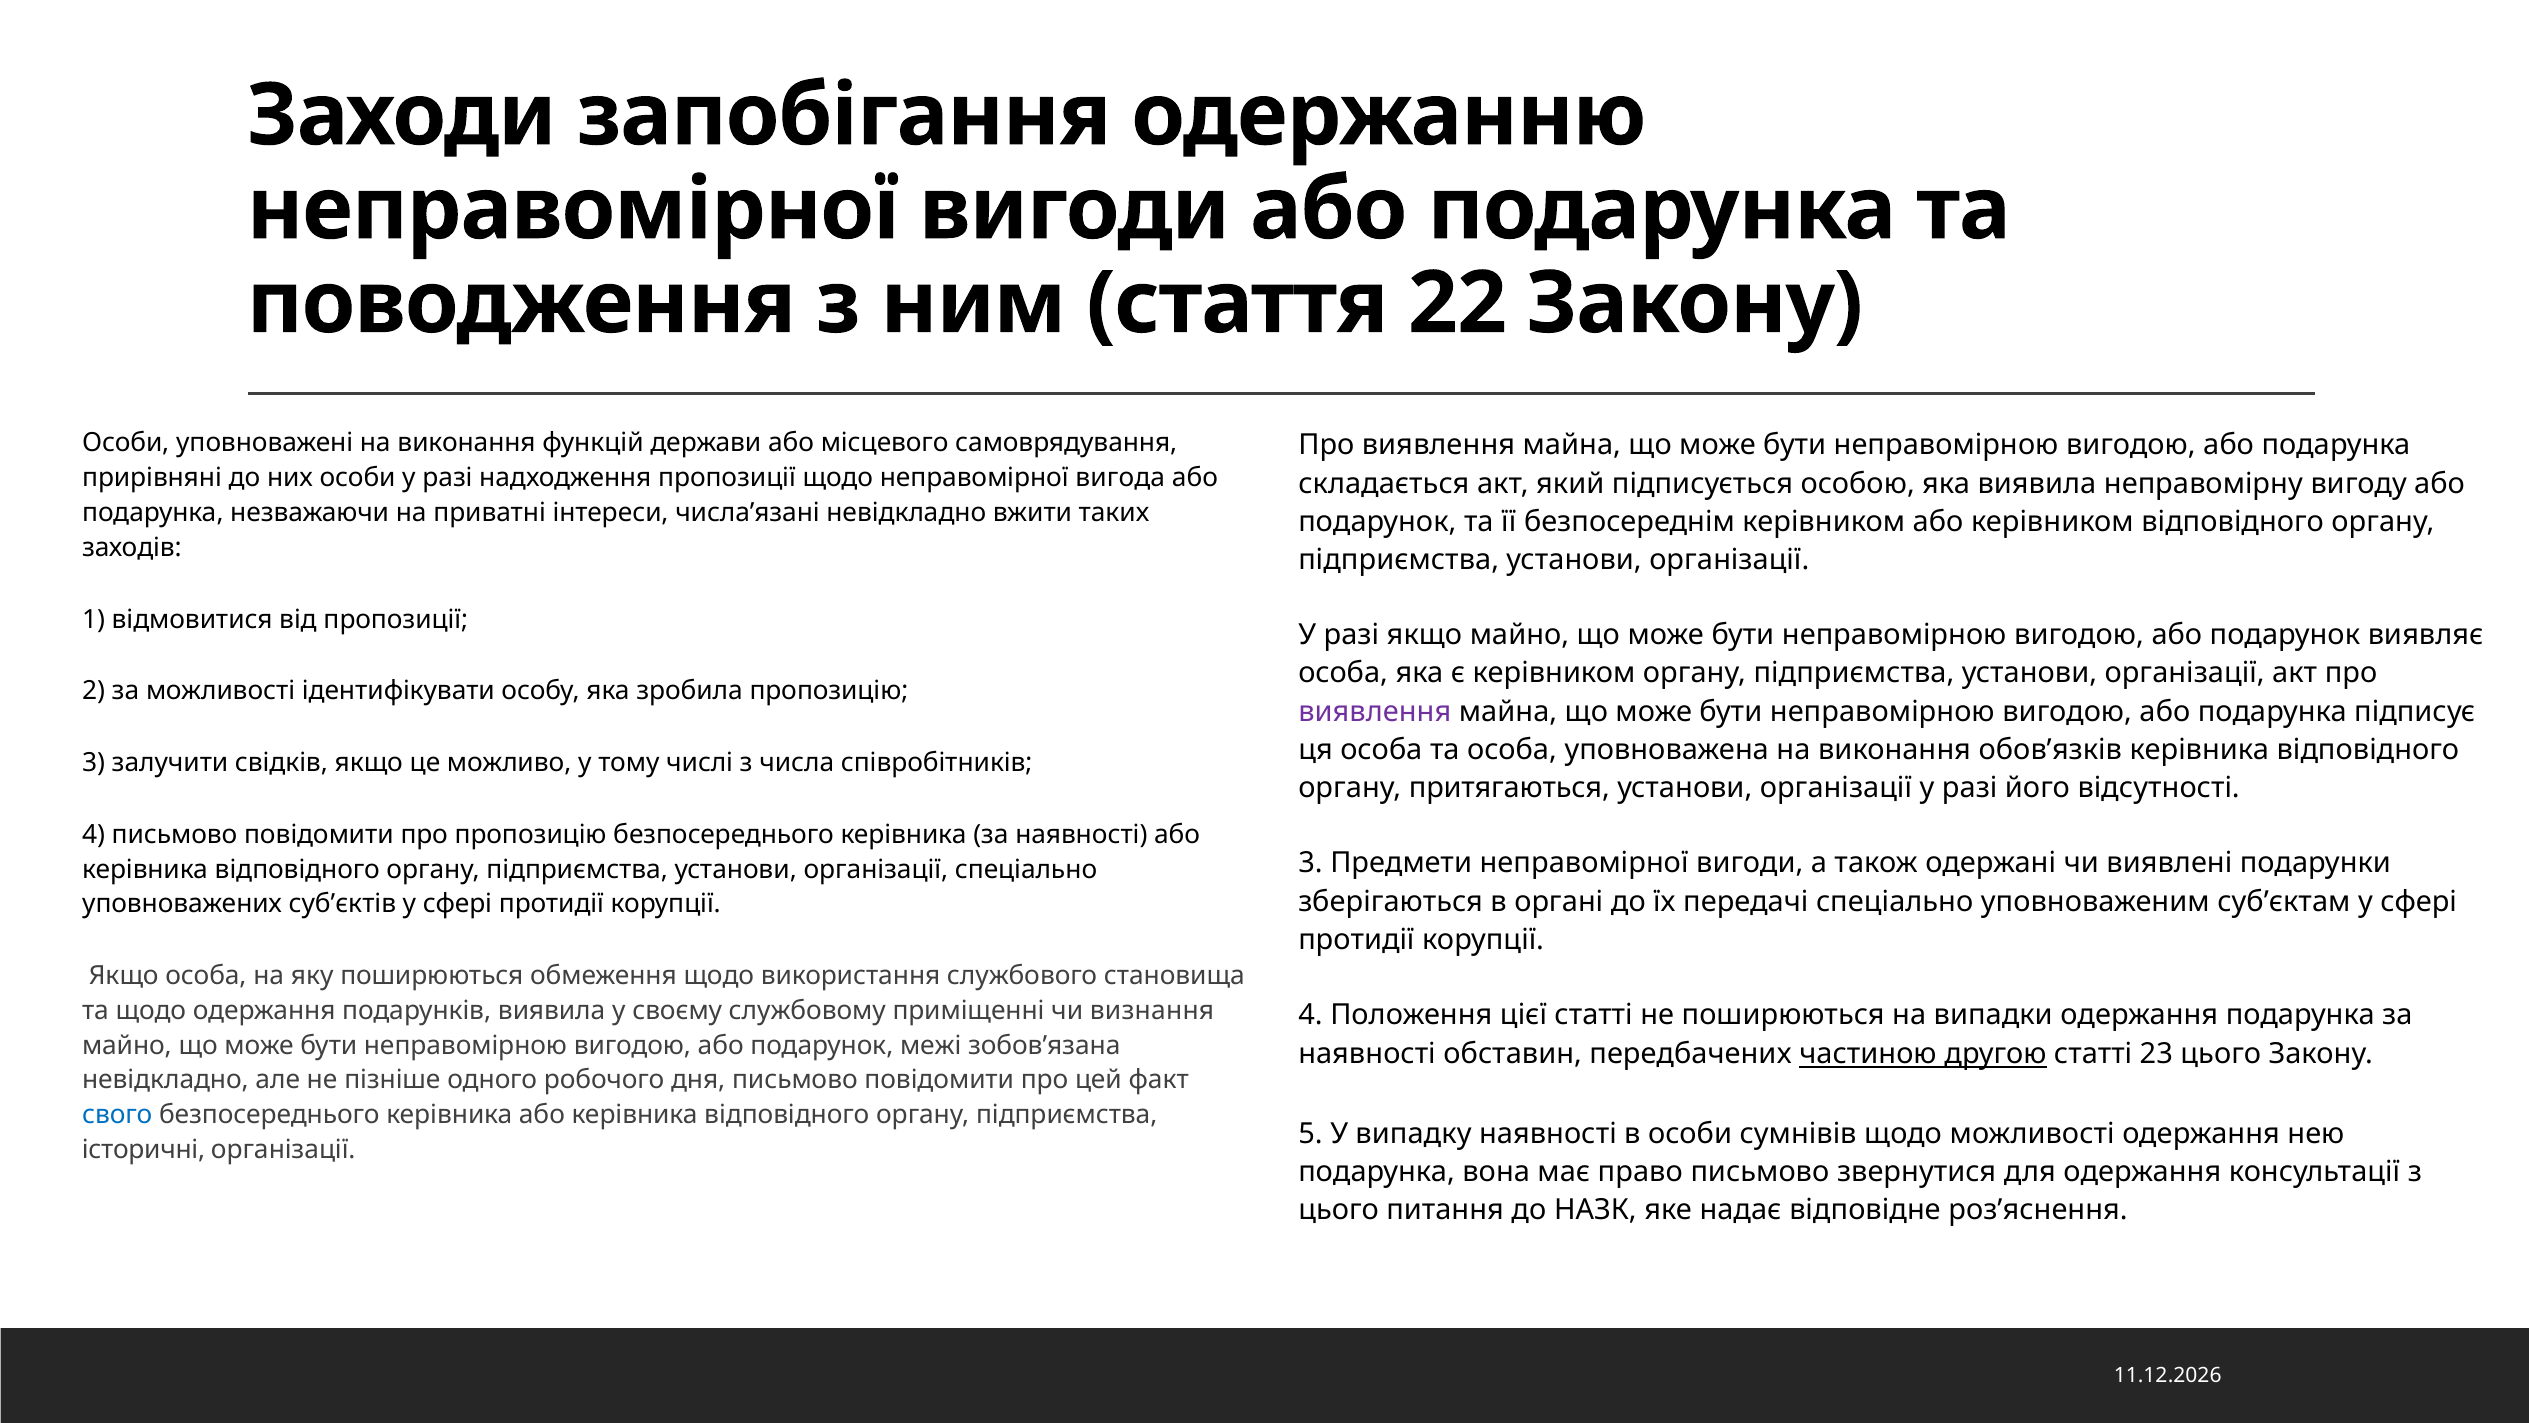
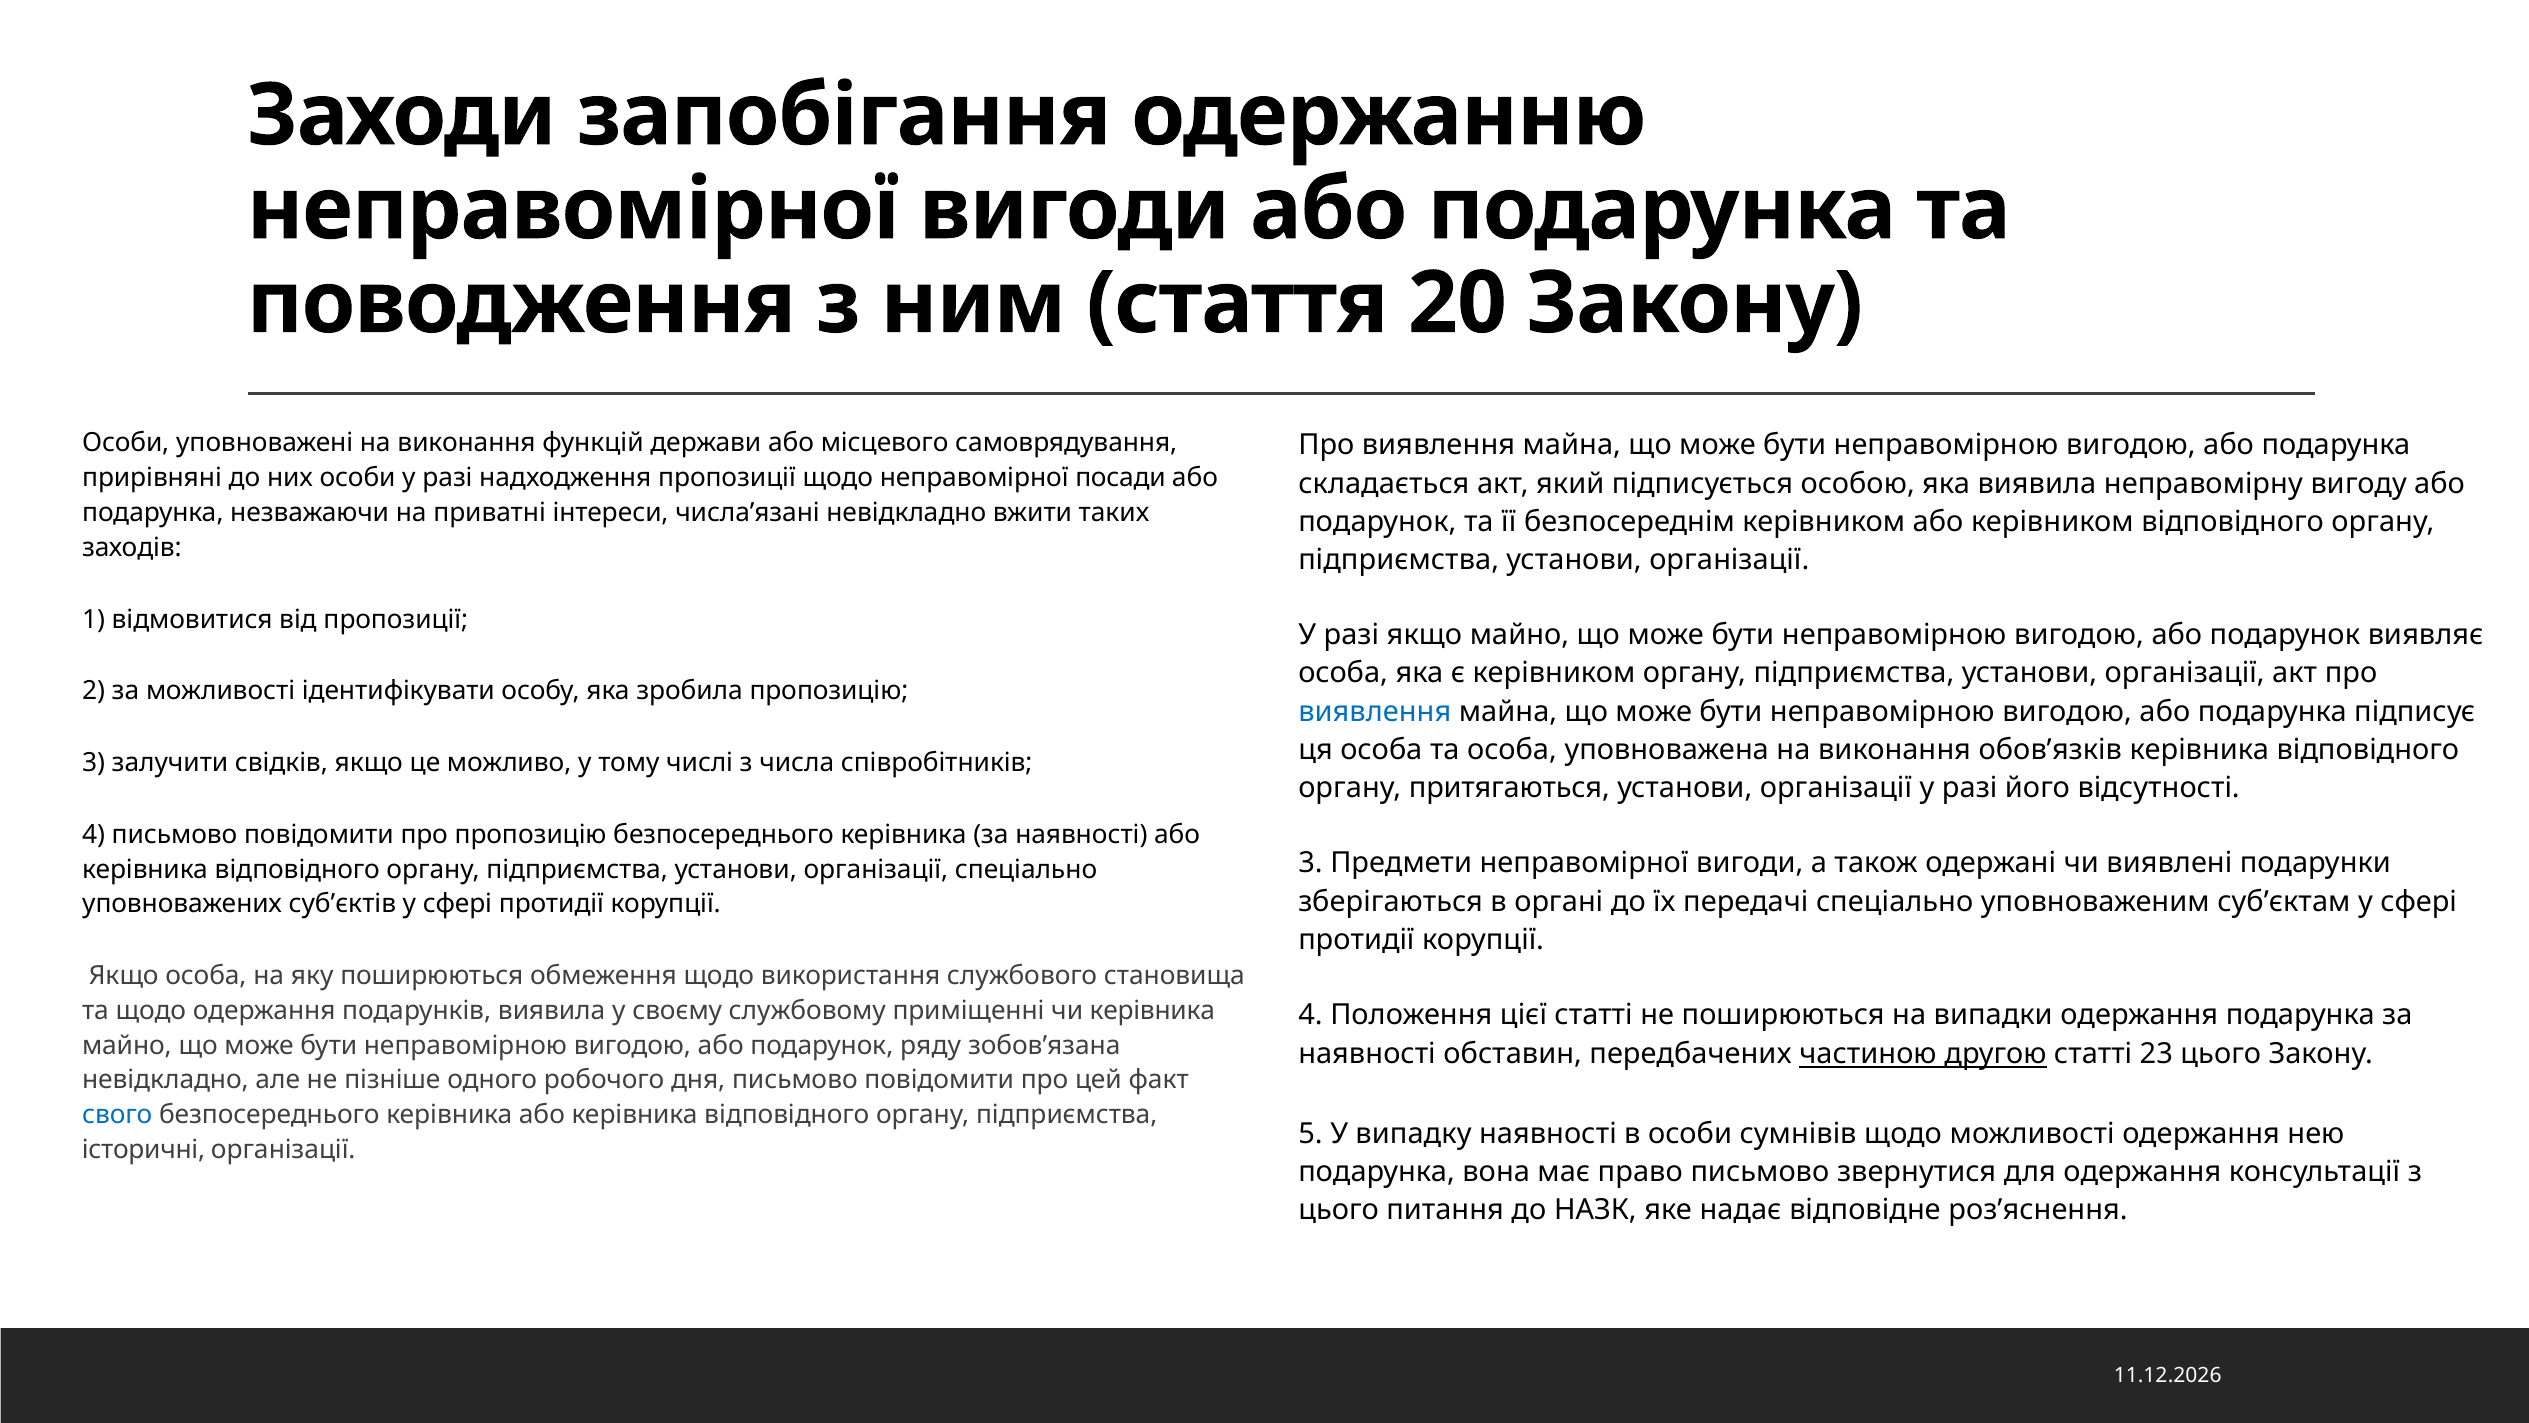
22: 22 -> 20 (1457, 303)
вигода: вигода -> посади (1120, 478)
виявлення colour: purple -> blue (1375, 711)
чи визнання: визнання -> керівника (1152, 1010)
межі: межі -> ряду (931, 1045)
